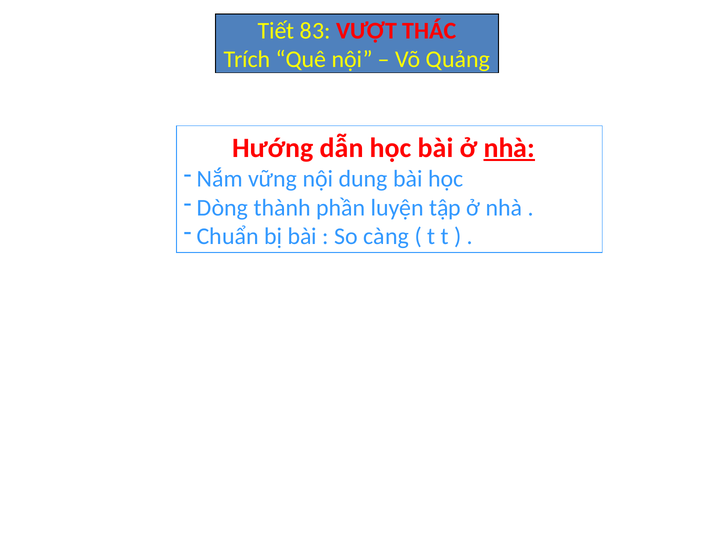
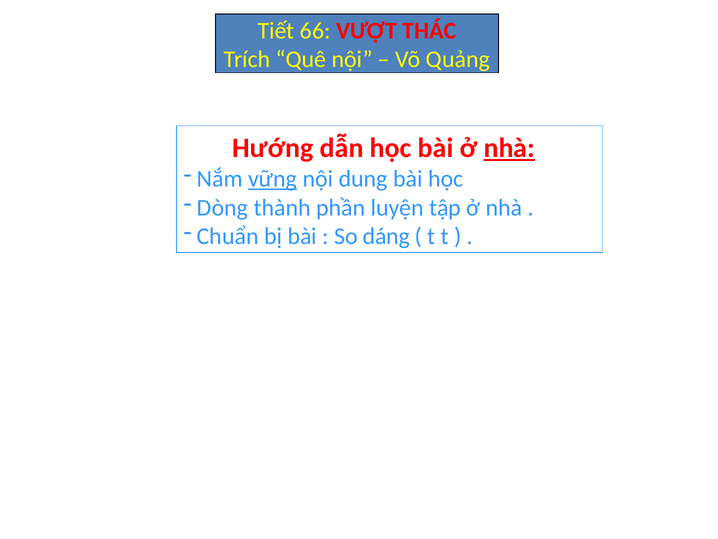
83: 83 -> 66 (315, 31)
vững underline: none -> present (273, 179)
càng: càng -> dáng (386, 236)
